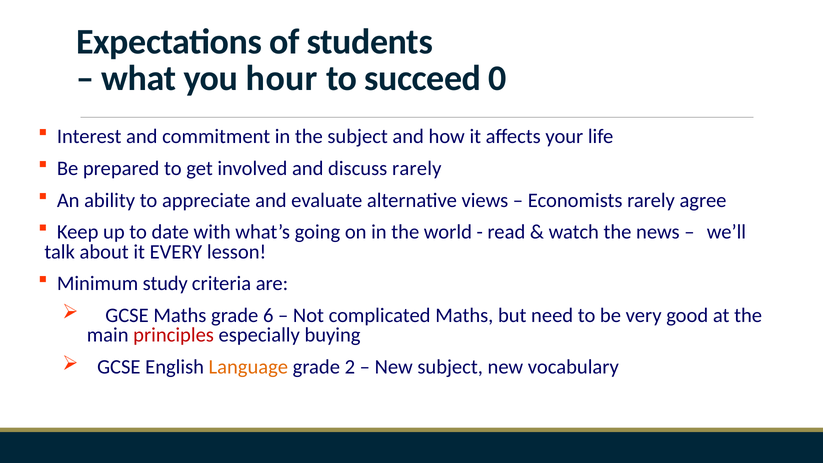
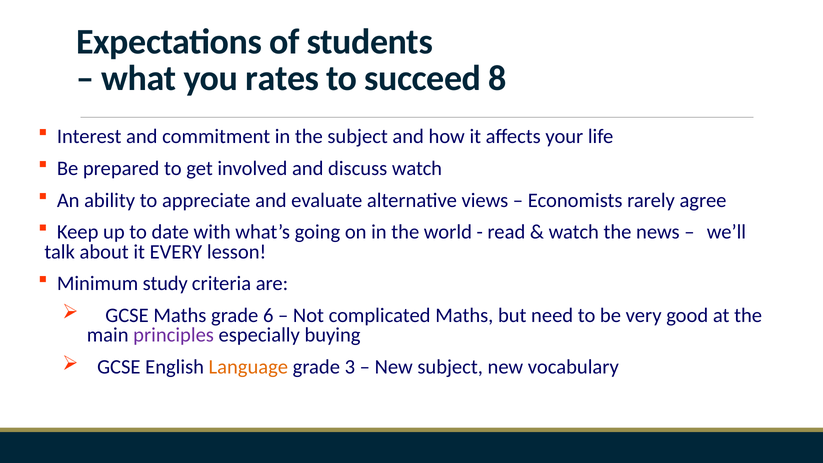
hour: hour -> rates (282, 78)
0: 0 -> 8 (498, 78)
discuss rarely: rarely -> watch (417, 168)
principles colour: red -> purple (174, 335)
2: 2 -> 3 (350, 367)
